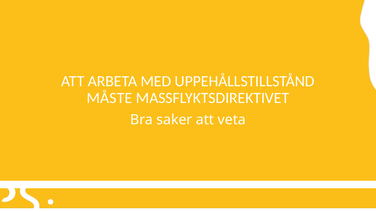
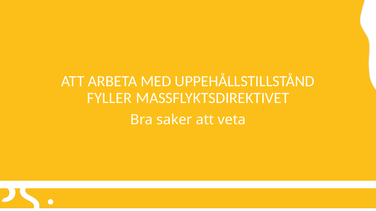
MÅSTE: MÅSTE -> FYLLER (109, 98)
